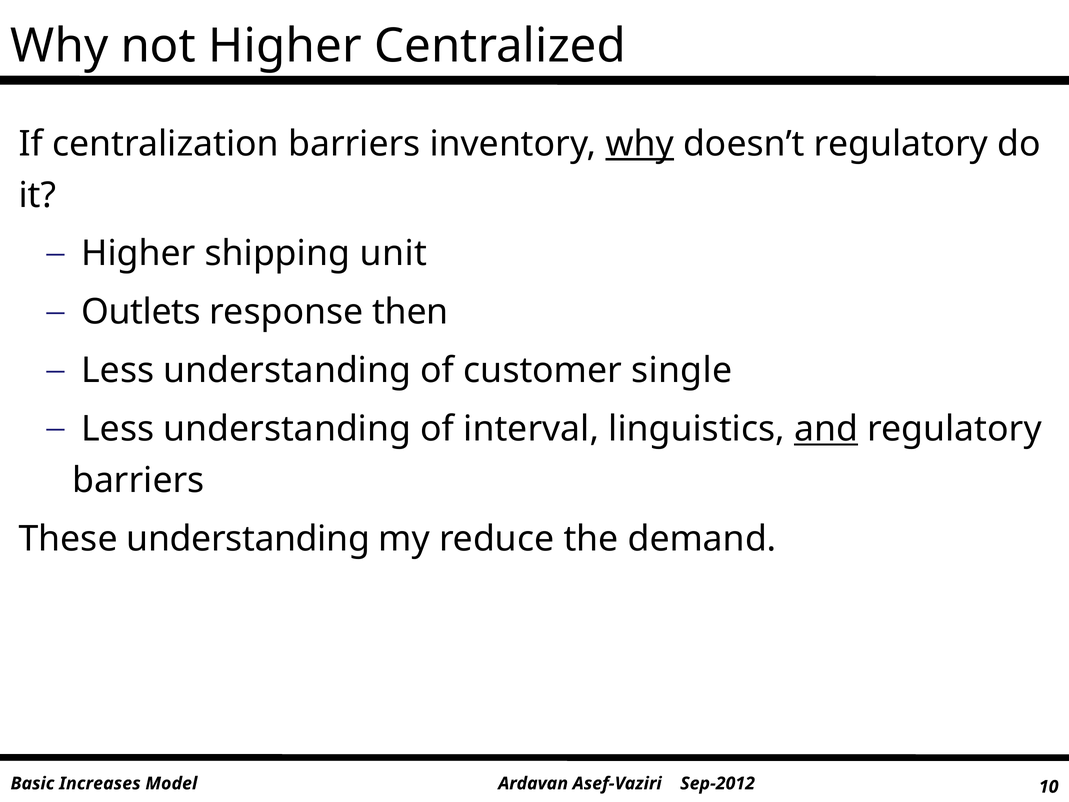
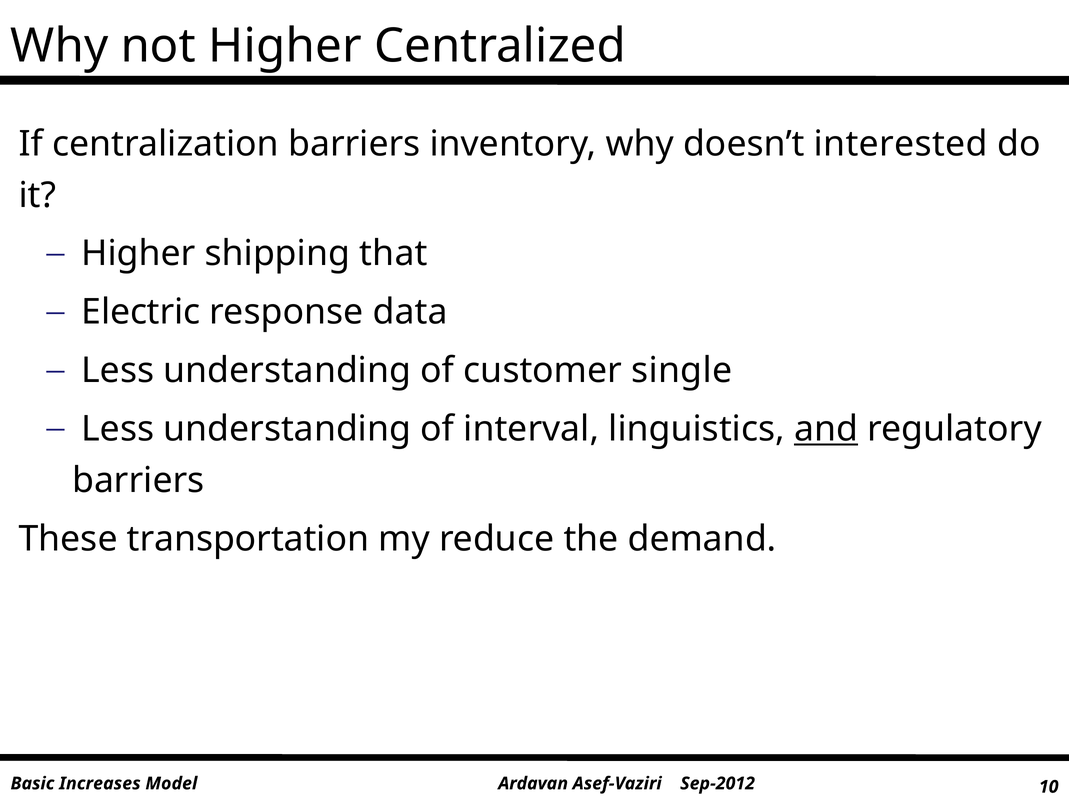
why underline: present -> none (640, 144)
doesn’t regulatory: regulatory -> interested (901, 144)
unit: unit -> that (394, 254)
Outlets: Outlets -> Electric (141, 312)
then: then -> data (410, 312)
These understanding: understanding -> transportation (248, 539)
